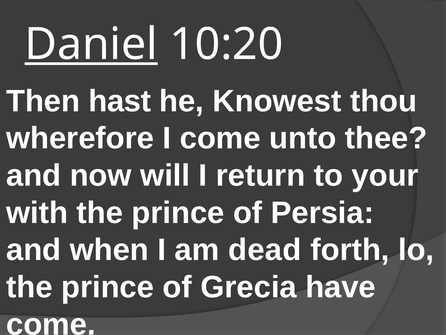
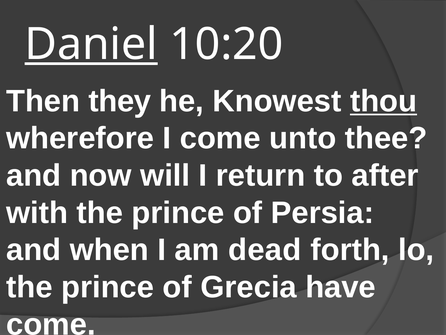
hast: hast -> they (120, 101)
thou underline: none -> present (384, 101)
your: your -> after (385, 175)
